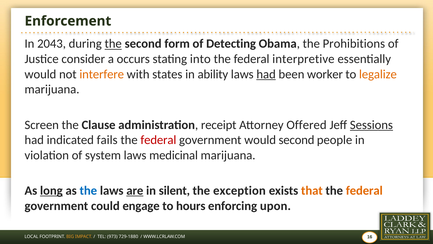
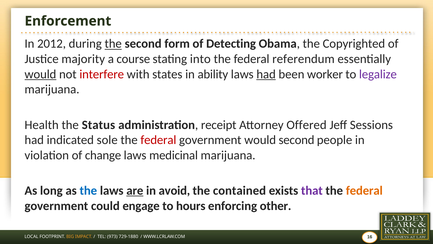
2043: 2043 -> 2012 (52, 44)
Prohibitions: Prohibitions -> Copyrighted (354, 44)
consider: consider -> majority (83, 59)
occurs: occurs -> course (133, 59)
interpretive: interpretive -> referendum (303, 59)
would underline: none -> present (40, 74)
interfere colour: orange -> red (102, 74)
legalize colour: orange -> purple (378, 74)
Screen: Screen -> Health (42, 125)
Clause: Clause -> Status (98, 125)
Sessions underline: present -> none (371, 125)
fails: fails -> sole (107, 140)
system: system -> change (103, 155)
long underline: present -> none (51, 190)
silent: silent -> avoid (174, 190)
exception: exception -> contained (239, 190)
that colour: orange -> purple (312, 190)
upon: upon -> other (276, 205)
